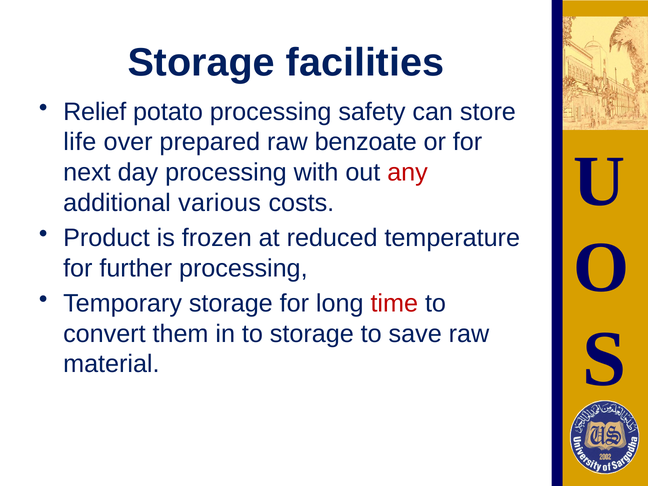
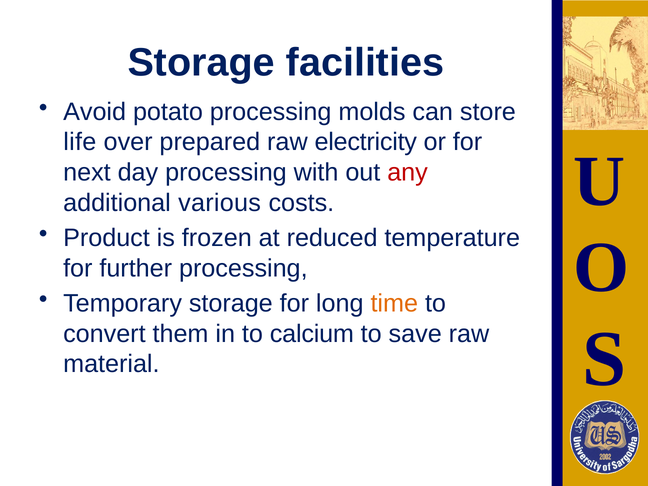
Relief: Relief -> Avoid (95, 112)
safety: safety -> molds (372, 112)
benzoate: benzoate -> electricity (366, 142)
time colour: red -> orange (394, 304)
to storage: storage -> calcium (312, 334)
